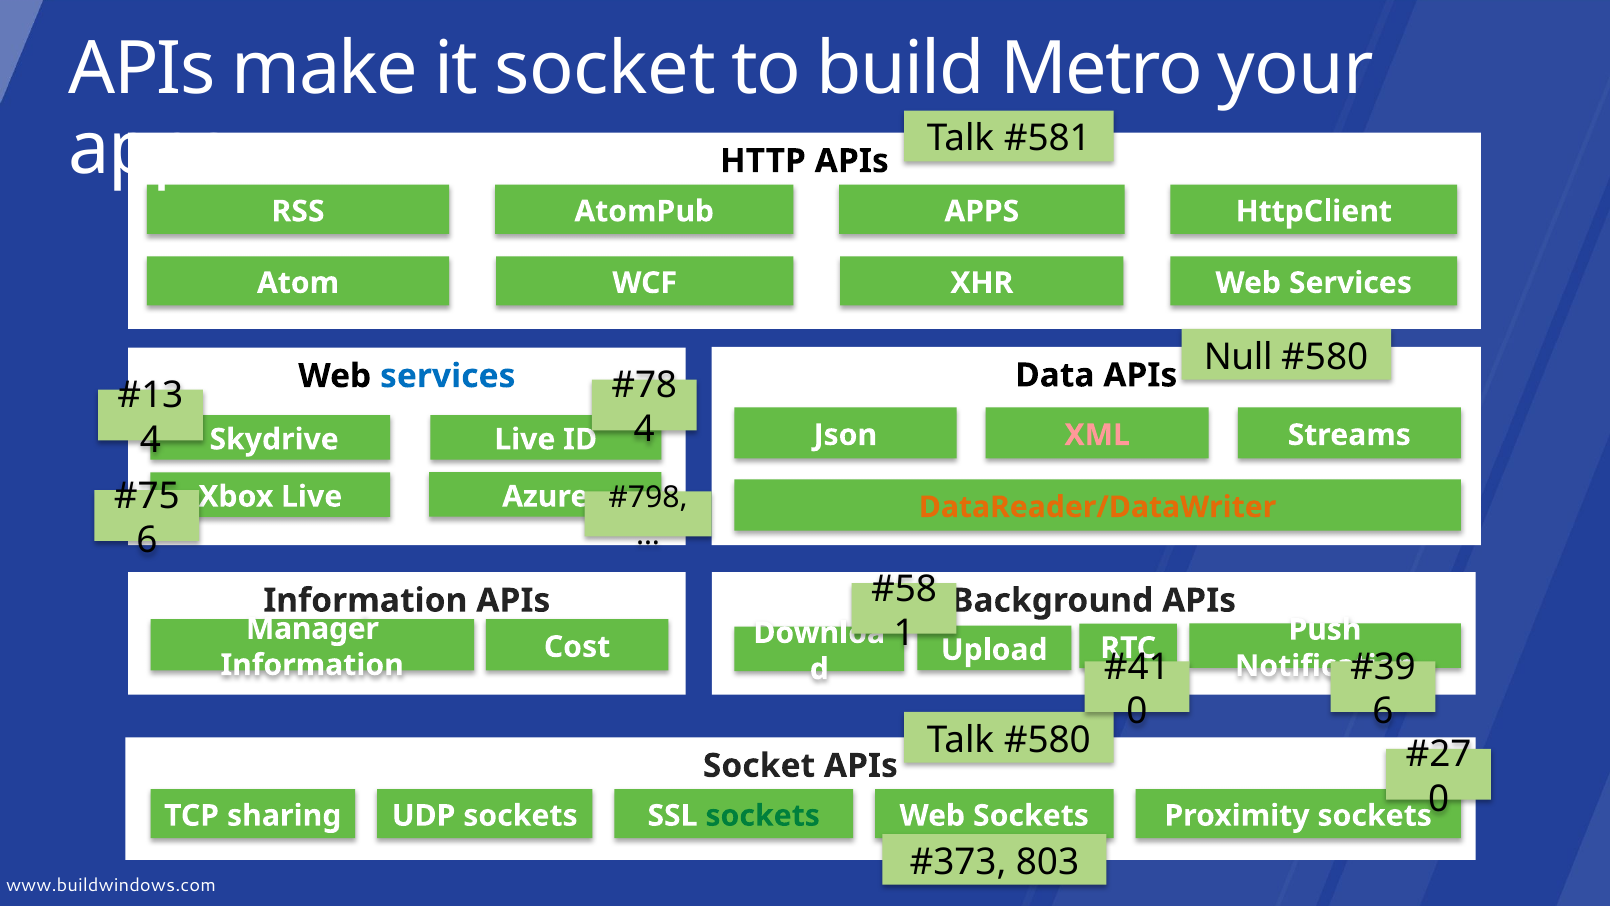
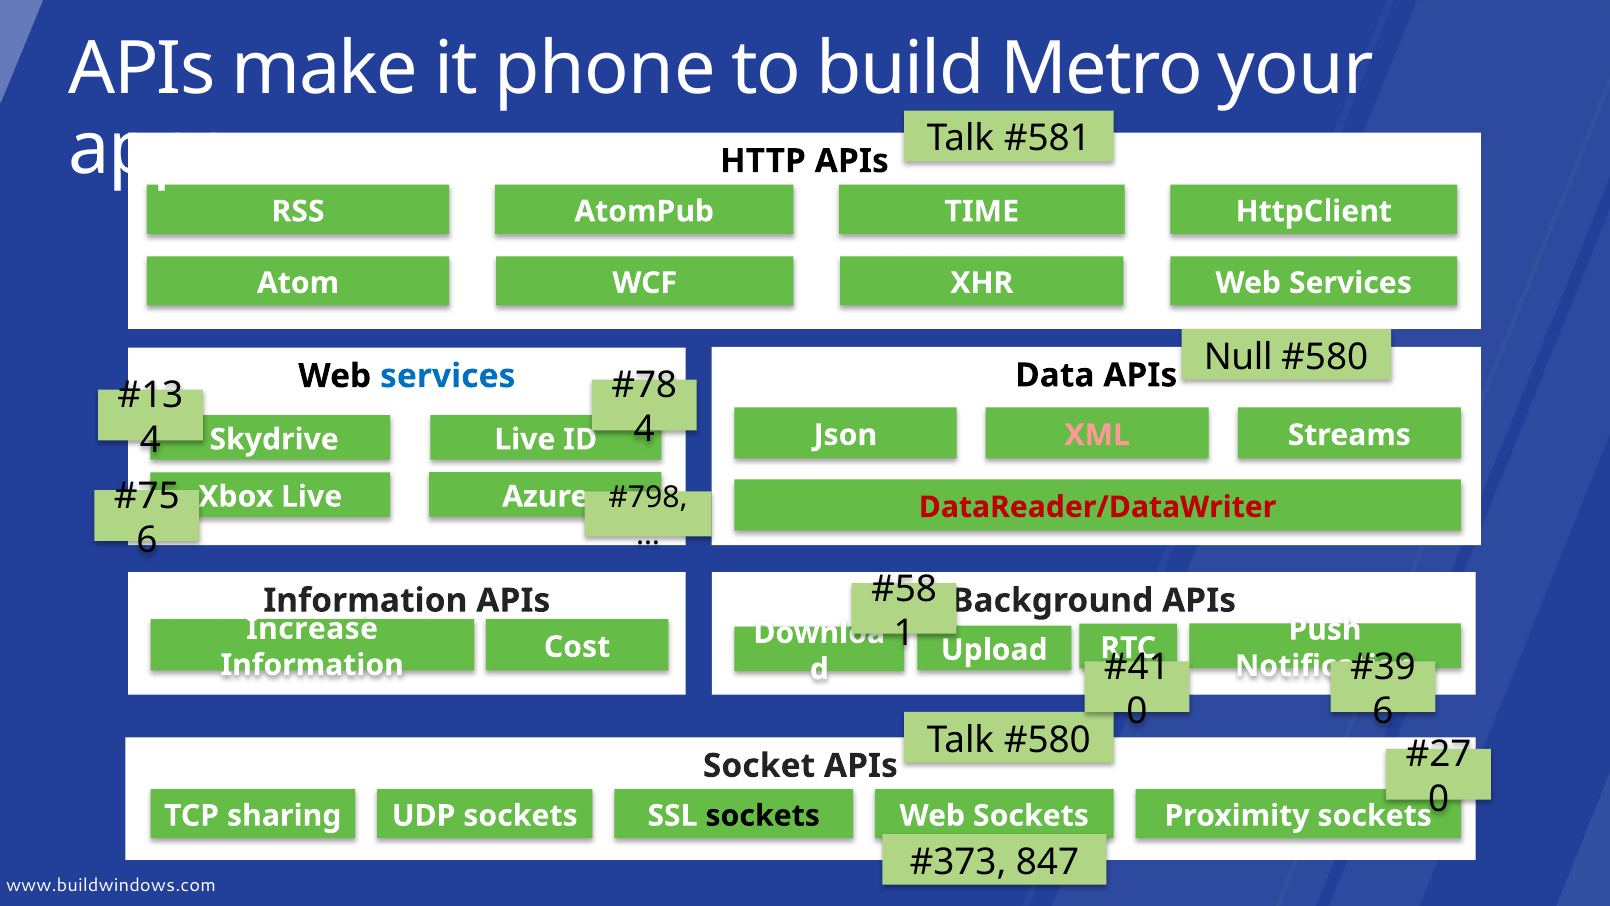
it socket: socket -> phone (605, 70)
APPS: APPS -> TIME (982, 211)
DataReader/DataWriter colour: orange -> red (1097, 507)
Manager: Manager -> Increase (312, 629)
sockets colour: green -> black (763, 816)
803: 803 -> 847 (1047, 862)
